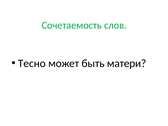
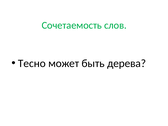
матери: матери -> дерева (127, 63)
